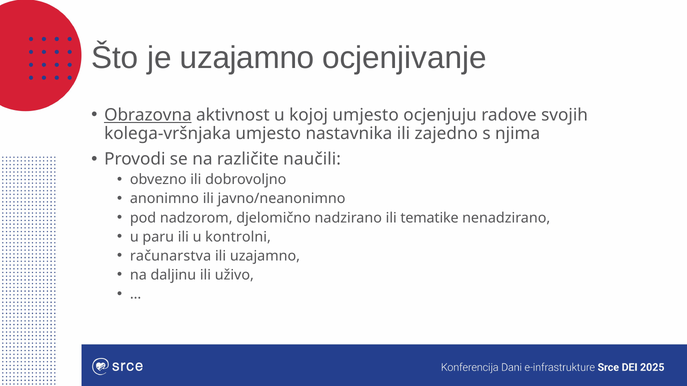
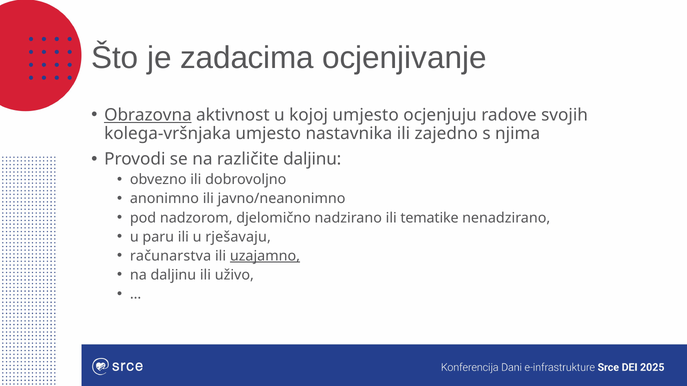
je uzajamno: uzajamno -> zadacima (247, 58)
različite naučili: naučili -> daljinu (312, 159)
kontrolni: kontrolni -> rješavaju (238, 237)
uzajamno underline: none -> present (265, 256)
